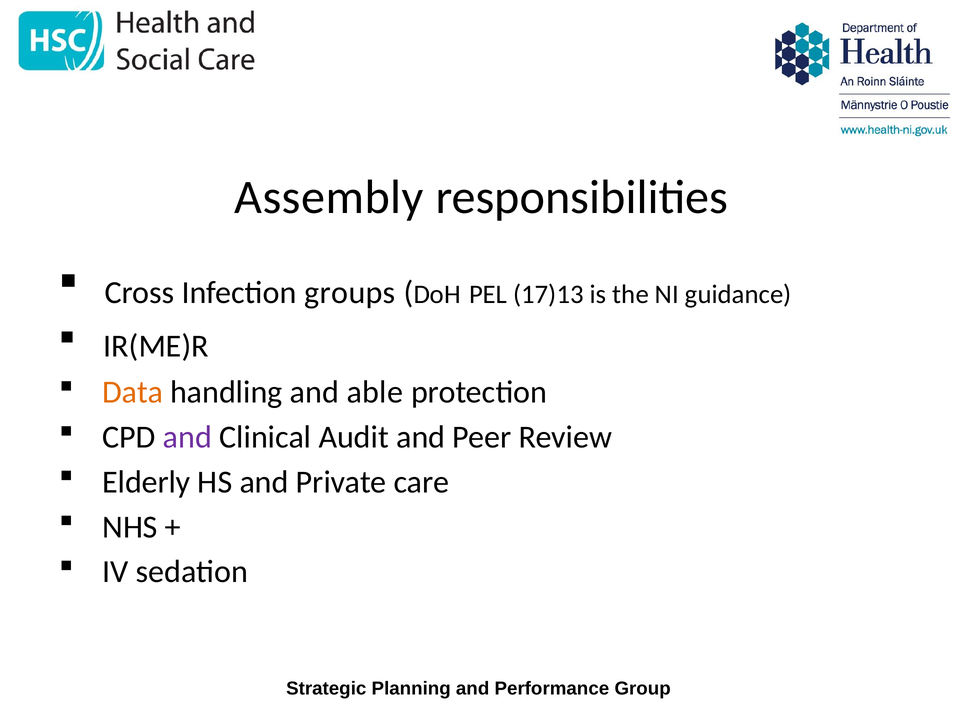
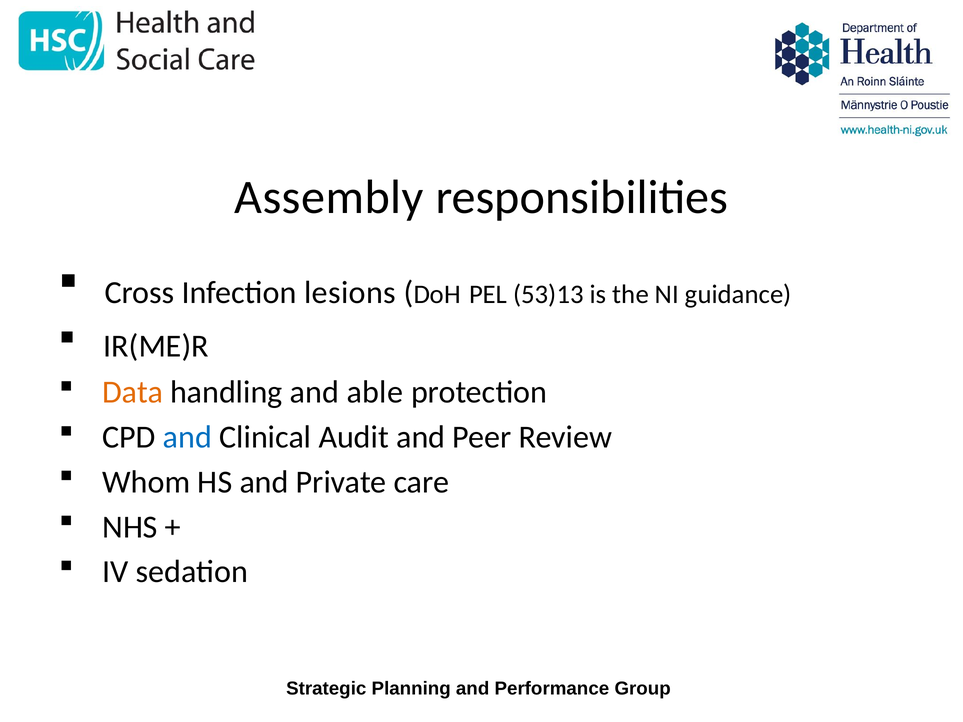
groups: groups -> lesions (350, 293)
17)13: 17)13 -> 53)13 (548, 295)
and colour: purple -> blue (188, 437)
Elderly: Elderly -> Whom (146, 482)
